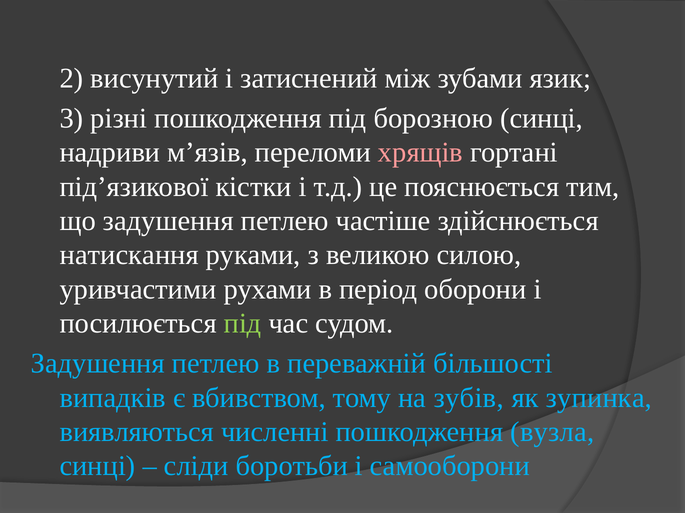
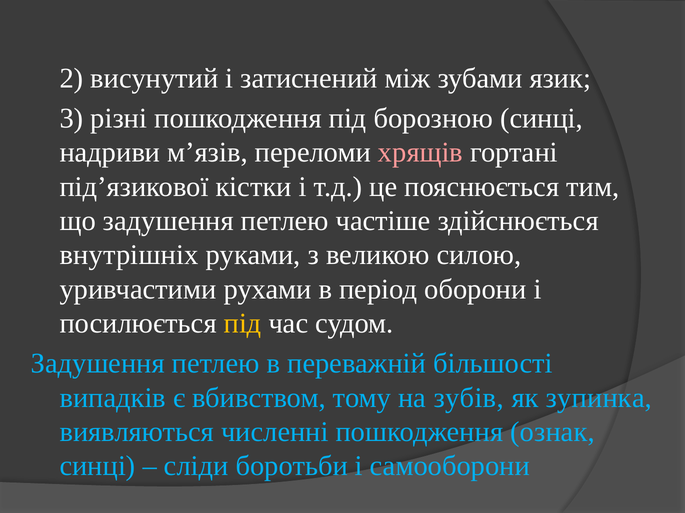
натискання: натискання -> внутрішніх (129, 255)
під colour: light green -> yellow (243, 324)
вузла: вузла -> ознак (552, 432)
